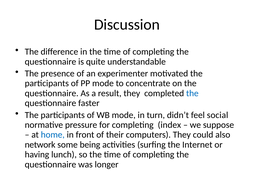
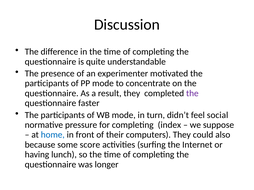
the colour: blue -> purple (192, 93)
network: network -> because (40, 145)
being: being -> score (90, 145)
